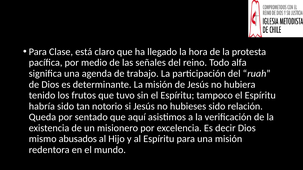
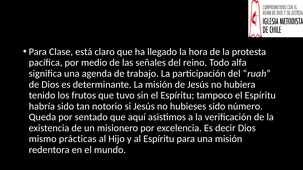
relación: relación -> número (245, 106)
abusados: abusados -> prácticas (78, 139)
